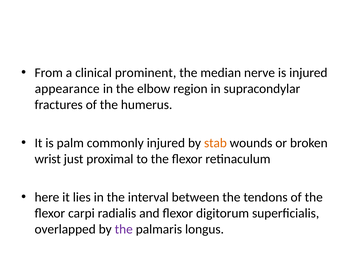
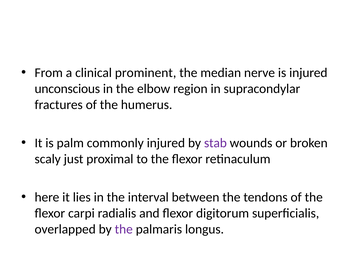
appearance: appearance -> unconscious (67, 89)
stab colour: orange -> purple (215, 143)
wrist: wrist -> scaly (48, 159)
